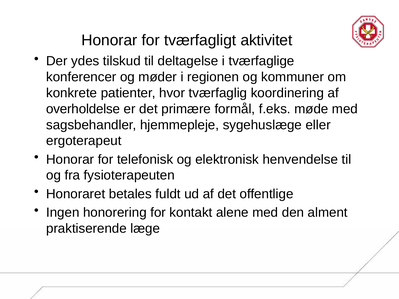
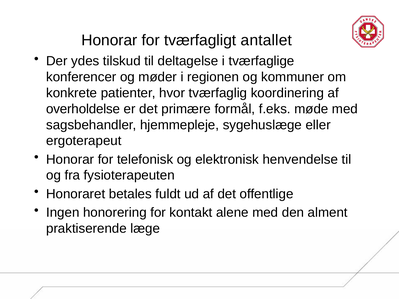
aktivitet: aktivitet -> antallet (266, 40)
